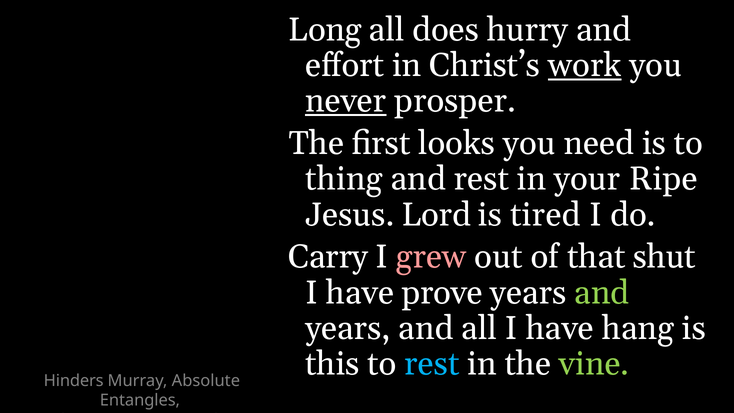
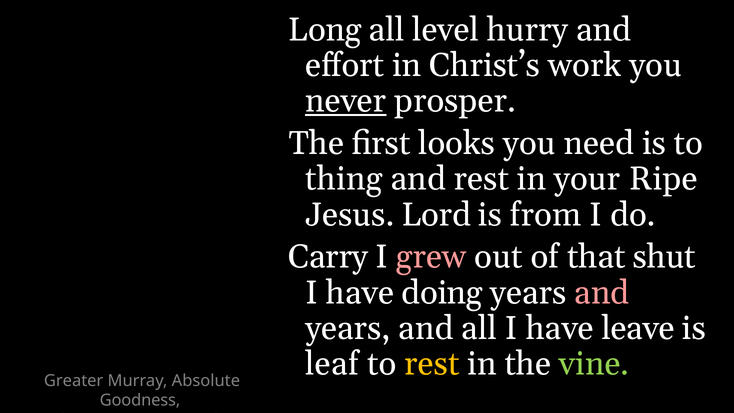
does: does -> level (446, 30)
work underline: present -> none (585, 65)
tired: tired -> from (546, 215)
prove: prove -> doing (442, 293)
and colour: light green -> pink (602, 293)
hang: hang -> leave (638, 328)
this: this -> leaf (332, 364)
rest colour: light blue -> yellow (432, 364)
Hinders: Hinders -> Greater (74, 380)
Entangles: Entangles -> Goodness (140, 400)
